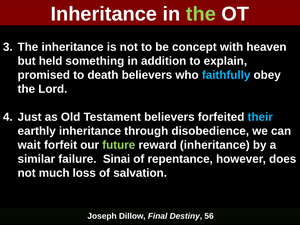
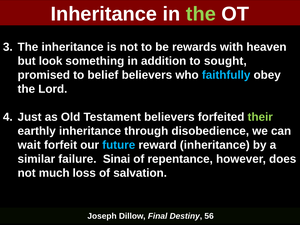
concept: concept -> rewards (194, 47)
held: held -> look (51, 61)
explain: explain -> sought (225, 61)
death: death -> belief (103, 75)
their colour: light blue -> light green (260, 117)
future colour: light green -> light blue (119, 145)
